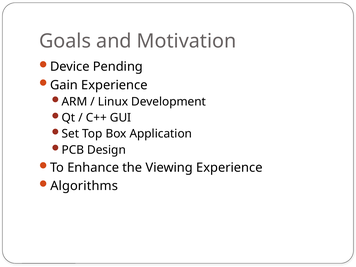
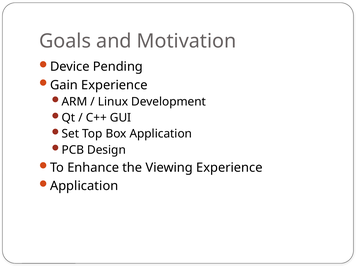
Algorithms: Algorithms -> Application (84, 186)
